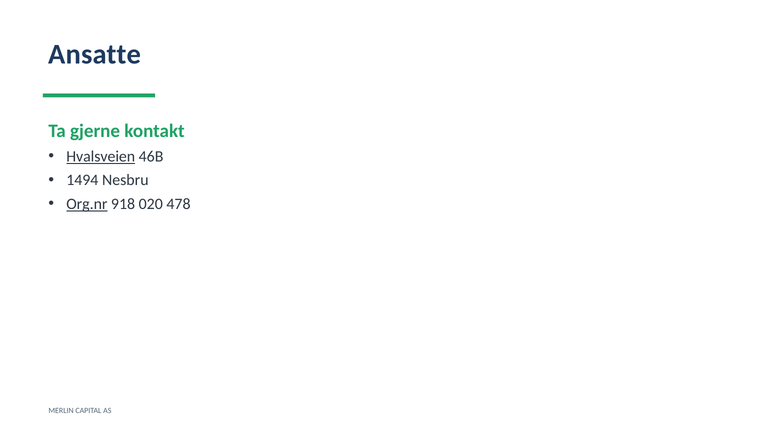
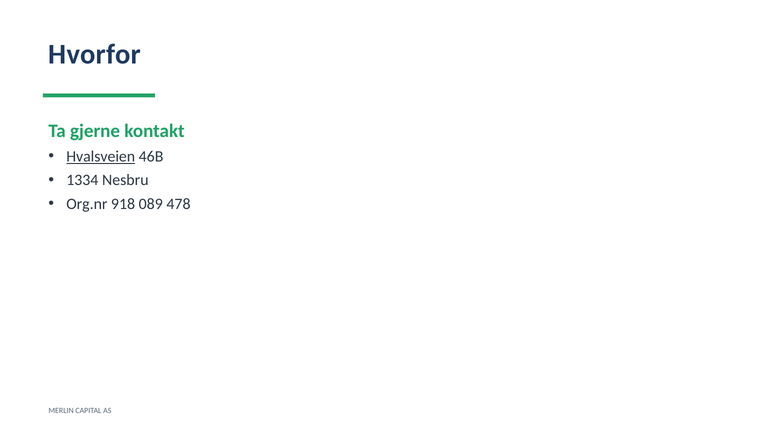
Ansatte: Ansatte -> Hvorfor (95, 54)
1494: 1494 -> 1334 (82, 180)
Org.nr underline: present -> none (87, 204)
020: 020 -> 089 (151, 204)
